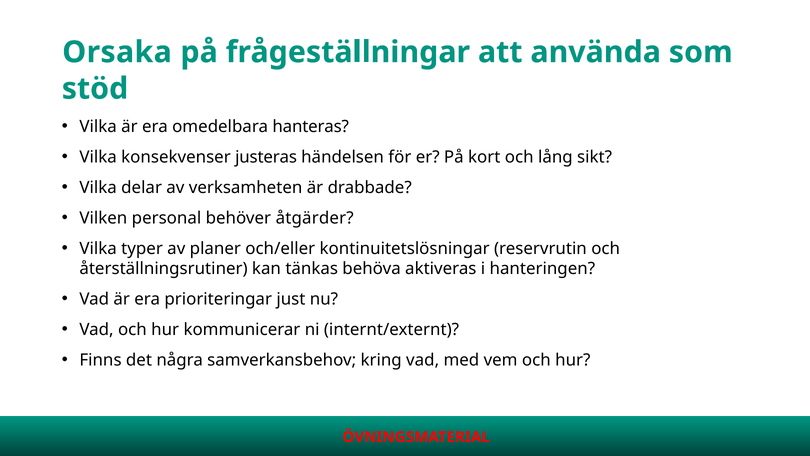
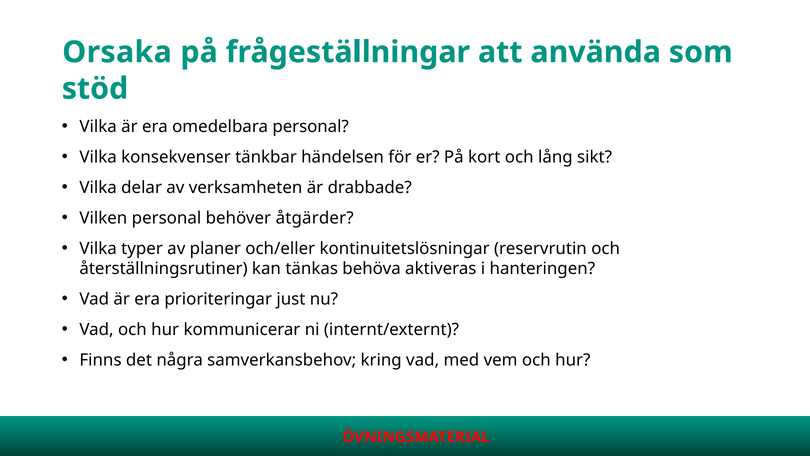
omedelbara hanteras: hanteras -> personal (311, 127)
justeras: justeras -> tänkbar (266, 157)
